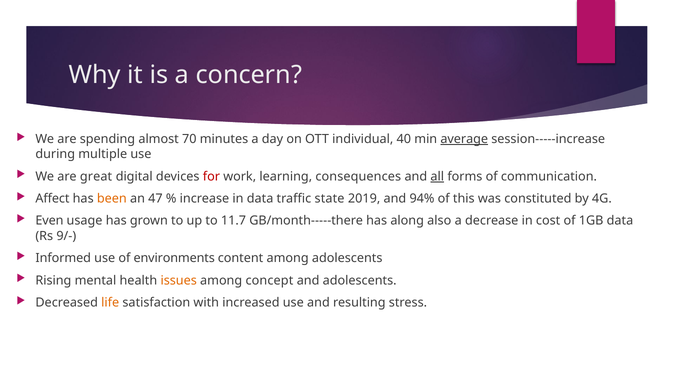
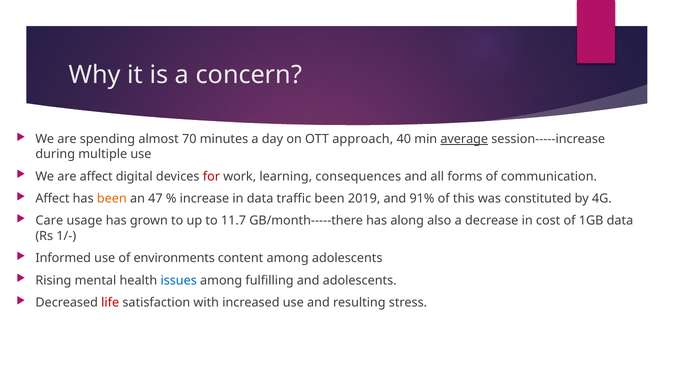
individual: individual -> approach (363, 139)
are great: great -> affect (96, 177)
all underline: present -> none (437, 177)
traffic state: state -> been (330, 199)
94%: 94% -> 91% (422, 199)
Even: Even -> Care (49, 221)
9/-: 9/- -> 1/- (66, 236)
issues colour: orange -> blue (179, 280)
concept: concept -> fulfilling (270, 280)
life colour: orange -> red (110, 303)
